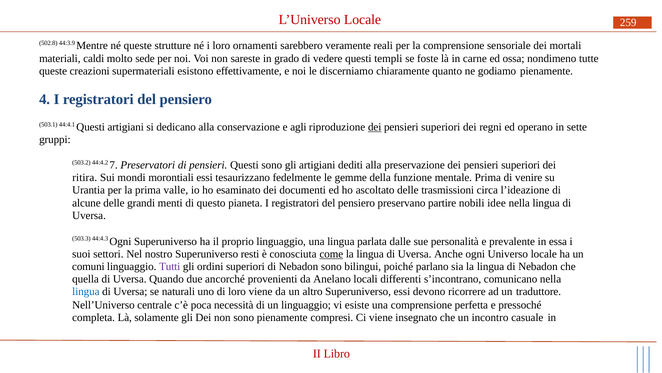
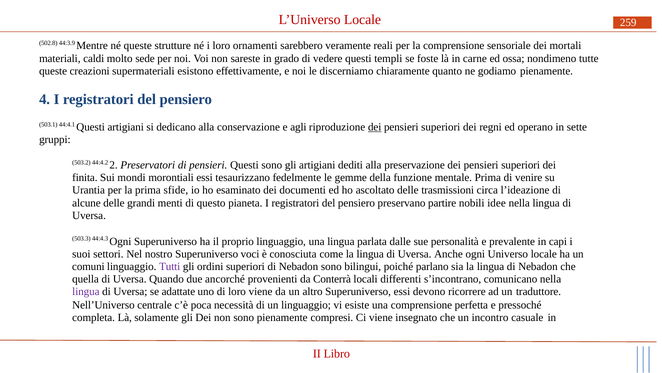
7: 7 -> 2 (114, 165)
ritira: ritira -> finita (85, 178)
valle: valle -> sfide (176, 190)
essa: essa -> capi (558, 241)
resti: resti -> voci (250, 254)
come underline: present -> none (331, 254)
Anelano: Anelano -> Conterrà (332, 279)
lingua colour: blue -> purple (86, 292)
naturali: naturali -> adattate (178, 292)
